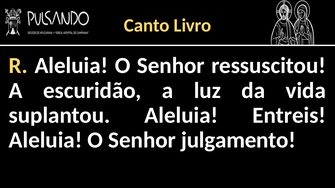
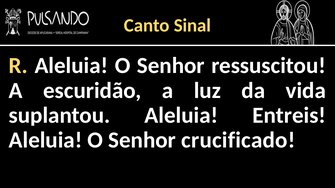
Livro: Livro -> Sinal (192, 25)
julgamento: julgamento -> crucificado (238, 140)
